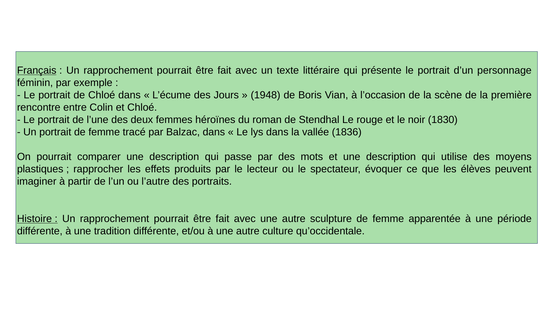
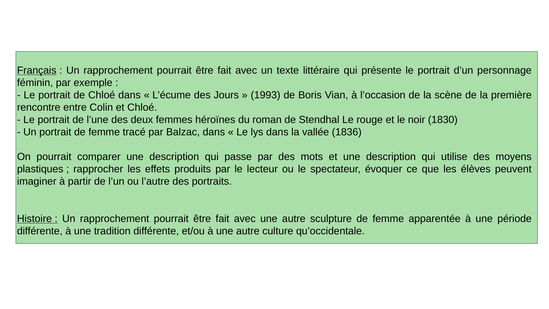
1948: 1948 -> 1993 (266, 95)
